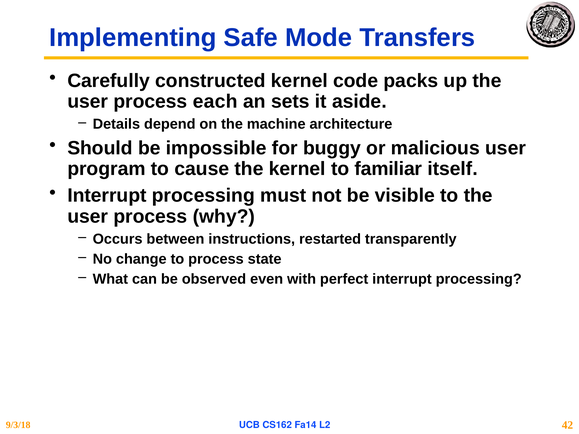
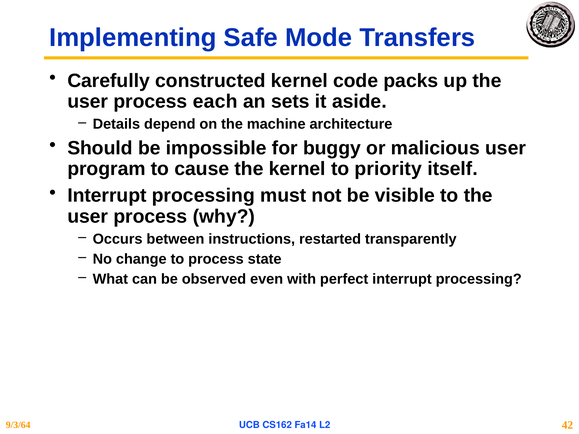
familiar: familiar -> priority (388, 169)
9/3/18: 9/3/18 -> 9/3/64 (18, 425)
